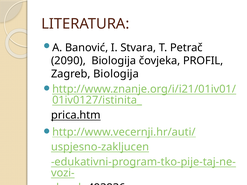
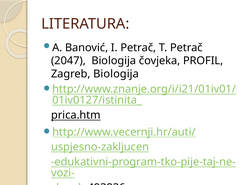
I Stvara: Stvara -> Petrač (138, 48)
2090: 2090 -> 2047 (68, 61)
